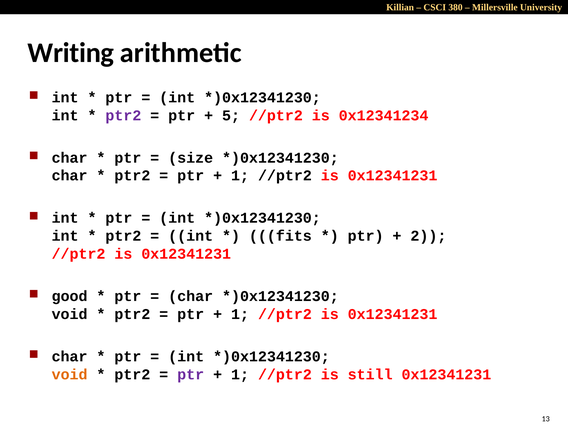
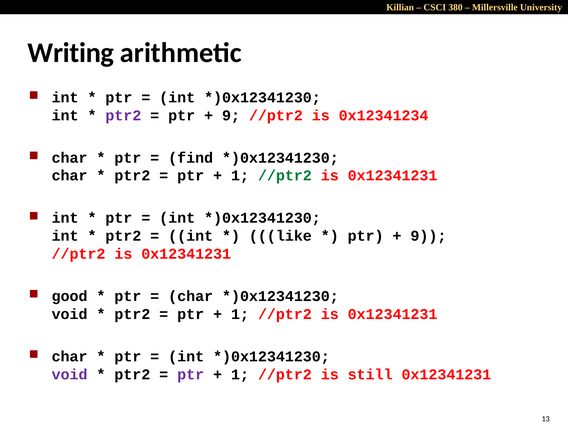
5: 5 -> 9 (231, 115)
size: size -> find (191, 158)
//ptr2 colour: black -> green (285, 176)
fits: fits -> like (280, 236)
2: 2 -> 9 (428, 236)
void colour: orange -> purple (70, 374)
